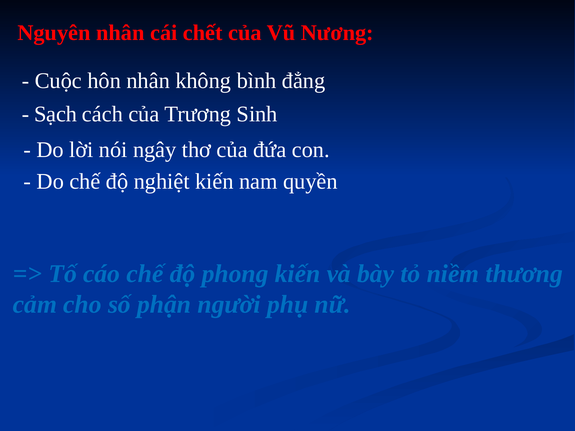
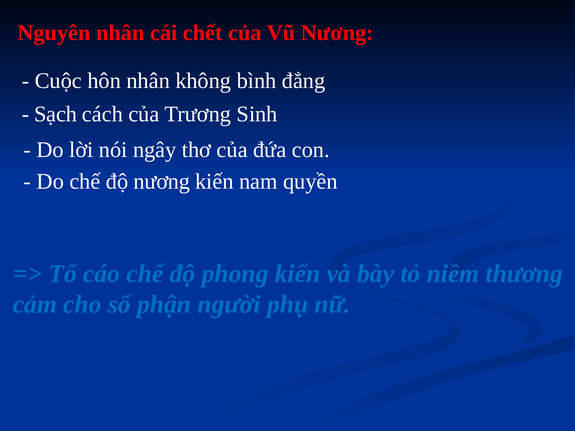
độ nghiệt: nghiệt -> nương (162, 182)
